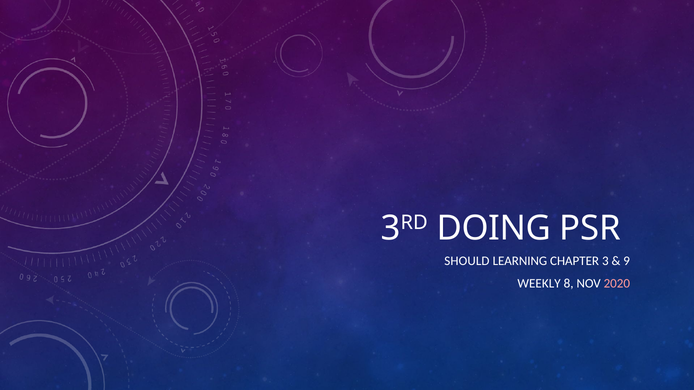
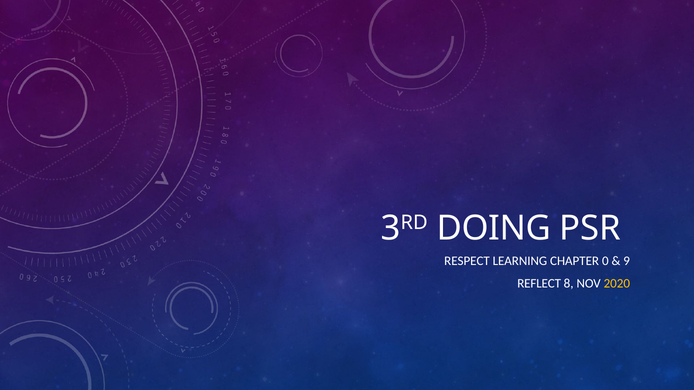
SHOULD: SHOULD -> RESPECT (467, 261)
CHAPTER 3: 3 -> 0 (605, 261)
WEEKLY: WEEKLY -> REFLECT (539, 284)
2020 colour: pink -> yellow (617, 284)
